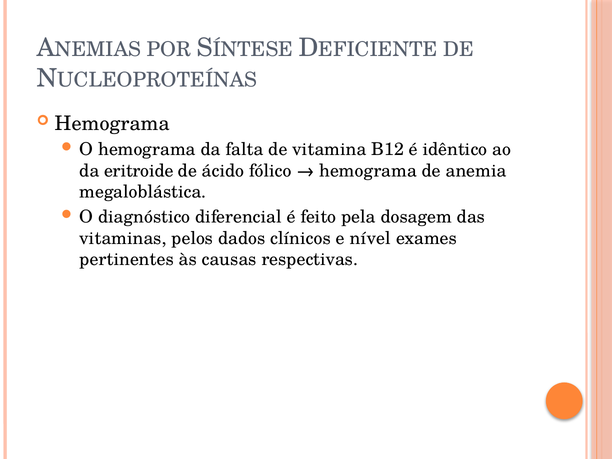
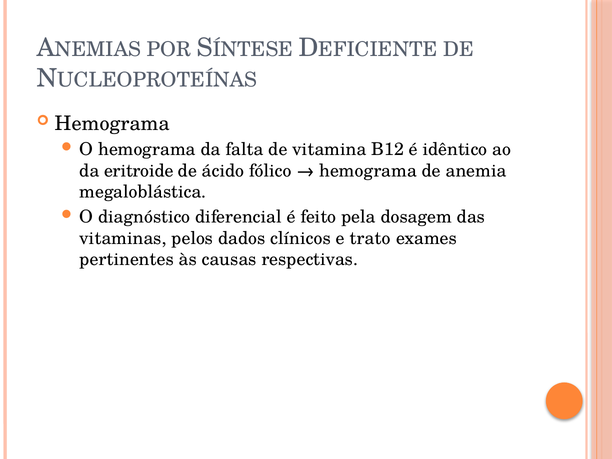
nível: nível -> trato (370, 238)
